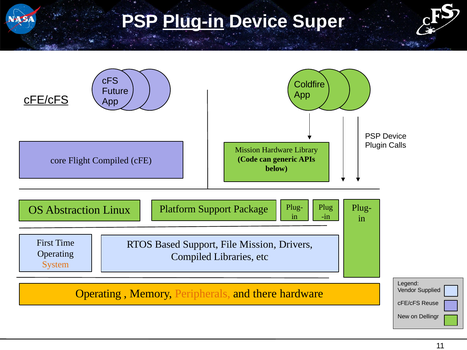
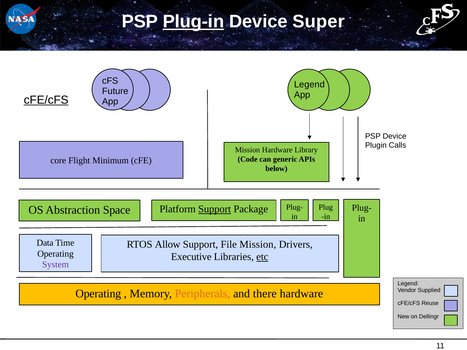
Coldfire: Coldfire -> Legend (309, 85)
Flight Compiled: Compiled -> Minimum (111, 161)
Linux: Linux -> Space (117, 210)
Support underline: none -> present (215, 209)
First: First -> Data (45, 243)
Based: Based -> Allow (168, 244)
Compiled: Compiled -> Executive (191, 257)
etc underline: none -> present (262, 257)
System colour: orange -> purple (55, 265)
